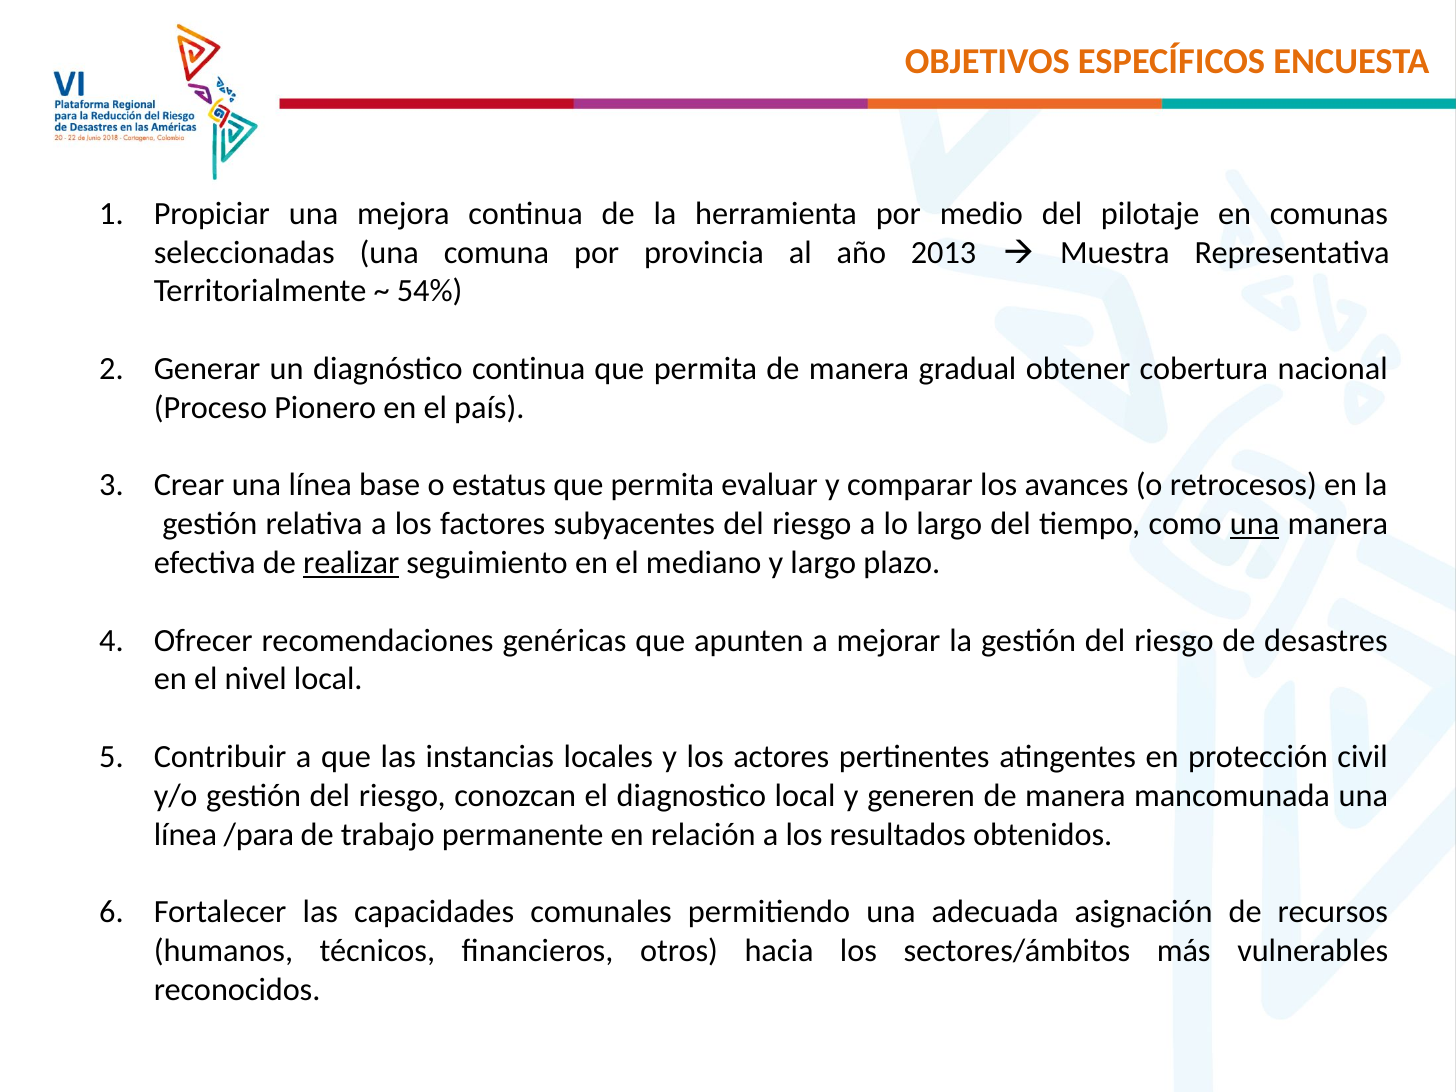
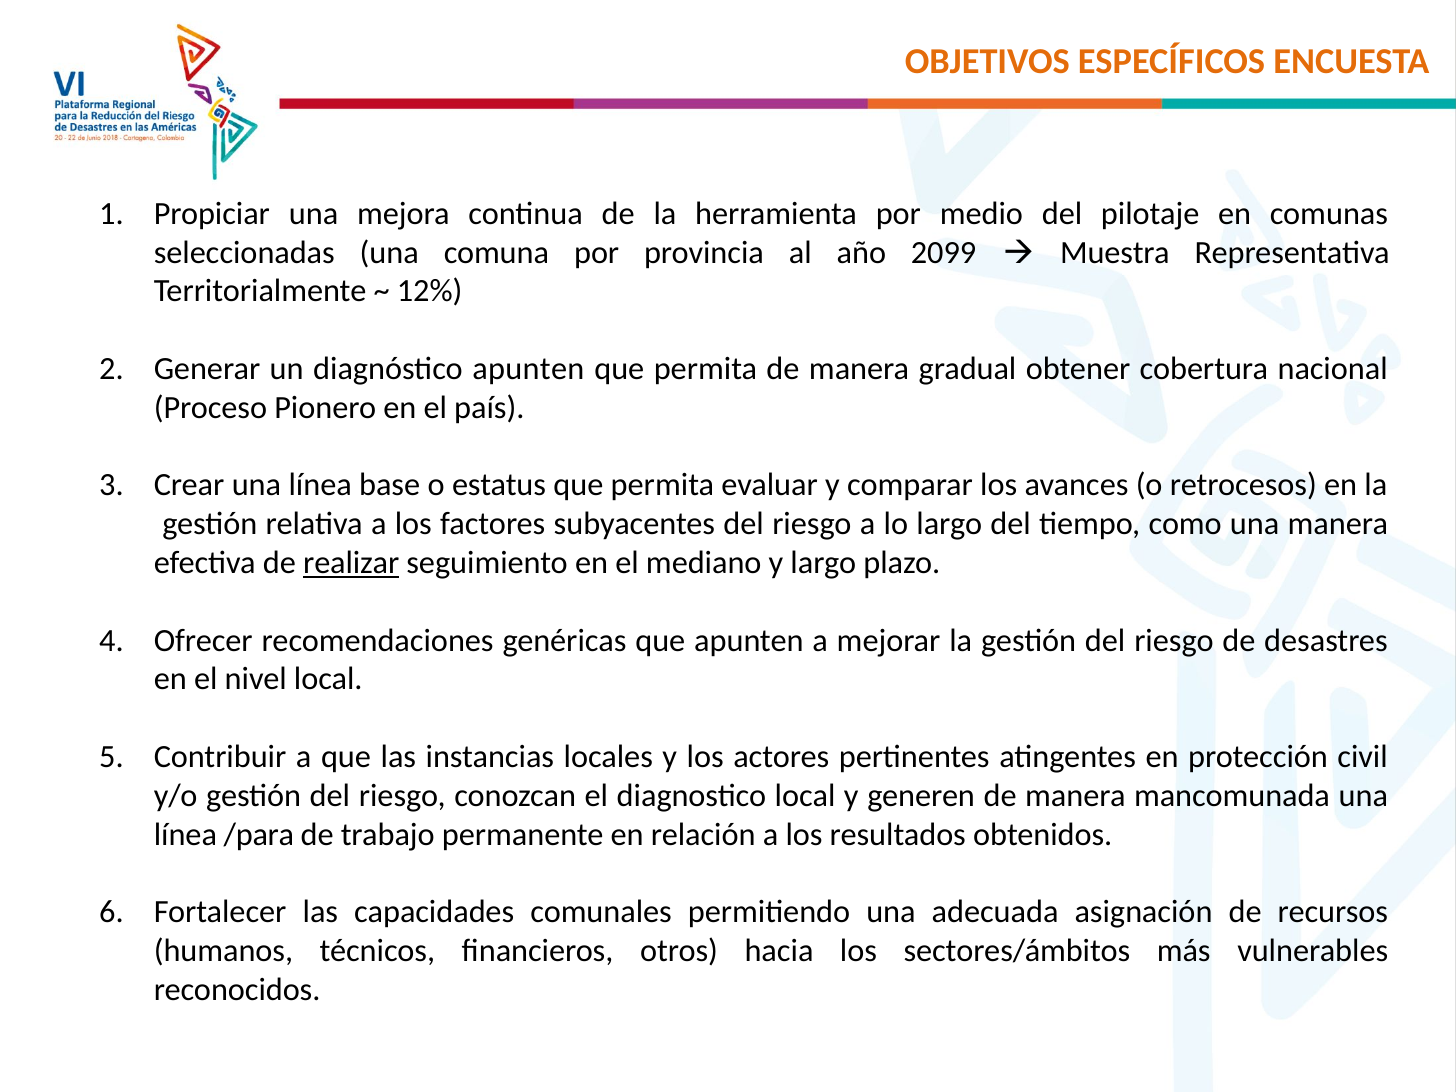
2013: 2013 -> 2099 (944, 252)
54%: 54% -> 12% (430, 291)
diagnóstico continua: continua -> apunten (528, 369)
una underline: present -> none (1255, 524)
